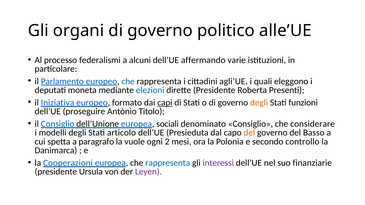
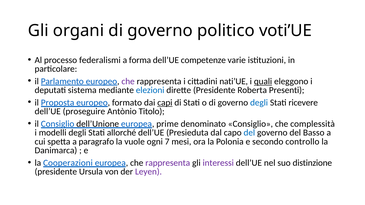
alle’UE: alle’UE -> voti’UE (285, 31)
alcuni: alcuni -> forma (140, 60)
affermando: affermando -> competenze (203, 60)
che colour: blue -> purple (128, 81)
agli’UE: agli’UE -> nati’UE (234, 81)
quali underline: none -> present (263, 81)
moneta: moneta -> sistema (82, 90)
Iniziativa: Iniziativa -> Proposta (58, 103)
degli colour: orange -> blue (259, 103)
funzioni: funzioni -> ricevere (303, 103)
sociali: sociali -> prime (167, 124)
considerare: considerare -> complessità (313, 124)
articolo: articolo -> allorché (122, 133)
del colour: orange -> blue (249, 133)
2: 2 -> 7 (167, 142)
rappresenta colour: blue -> purple (168, 163)
finanziarie: finanziarie -> distinzione (312, 163)
